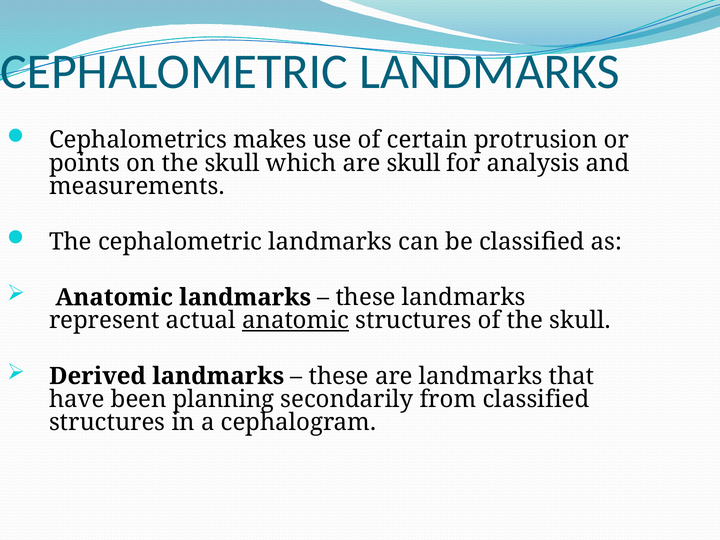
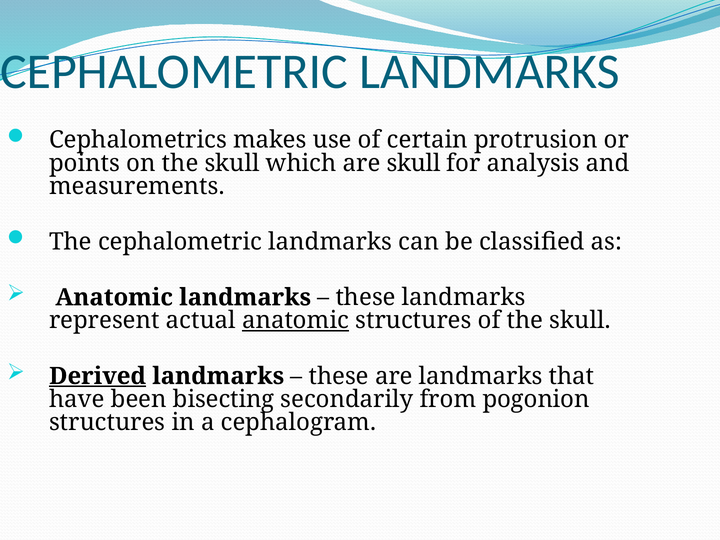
Derived underline: none -> present (98, 376)
planning: planning -> bisecting (224, 399)
from classified: classified -> pogonion (536, 399)
